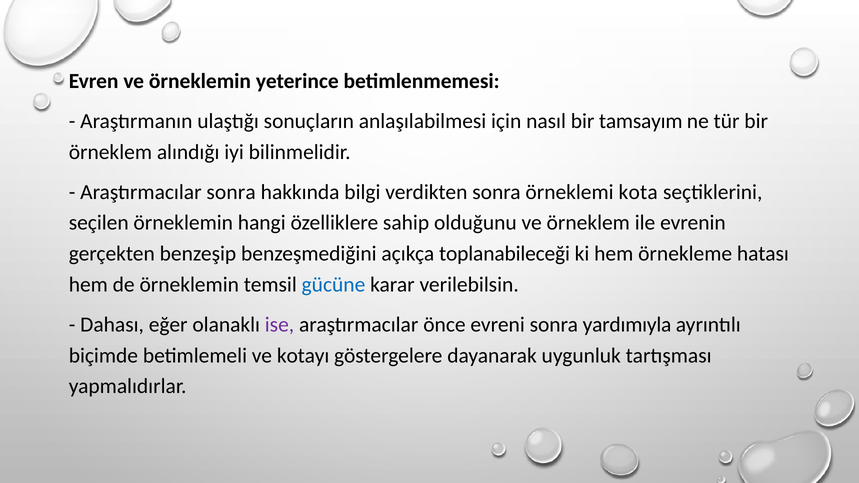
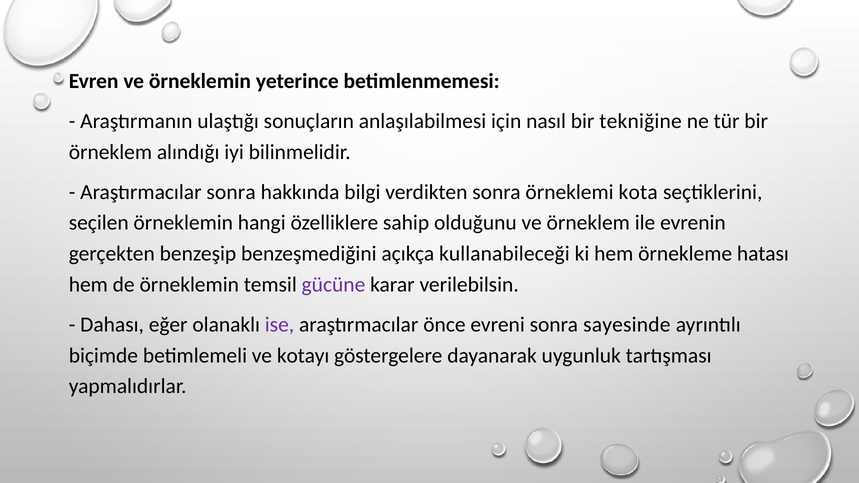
tamsayım: tamsayım -> tekniğine (641, 121)
toplanabileceği: toplanabileceği -> kullanabileceği (504, 254)
gücüne colour: blue -> purple (333, 285)
yardımıyla: yardımıyla -> sayesinde (627, 325)
